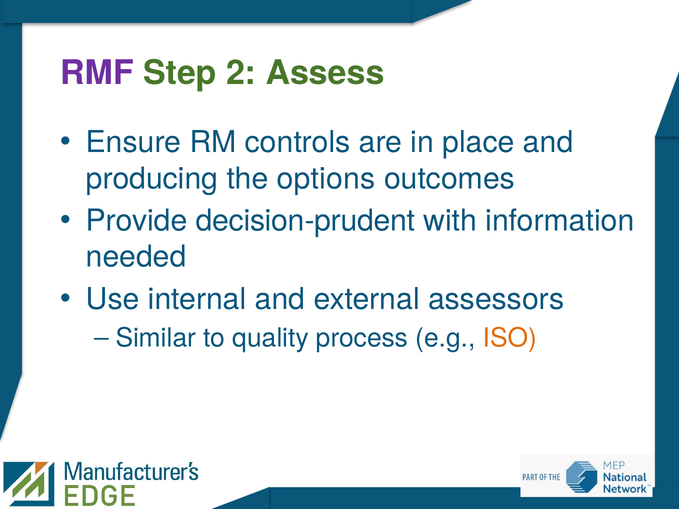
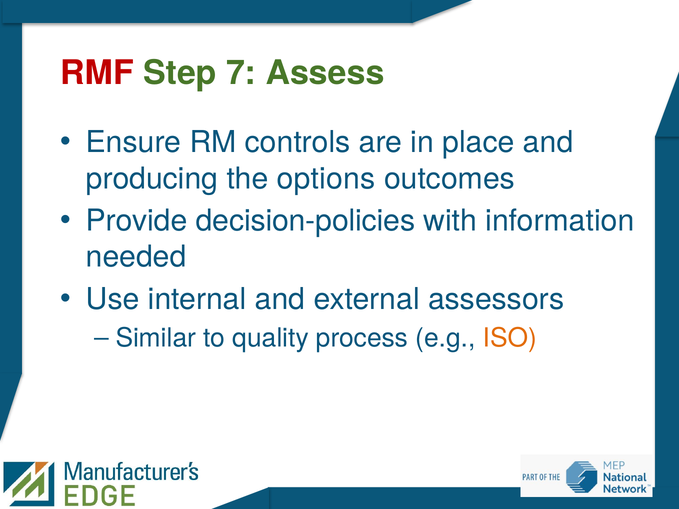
RMF colour: purple -> red (97, 73)
2: 2 -> 7 (241, 73)
decision-prudent: decision-prudent -> decision-policies (305, 221)
